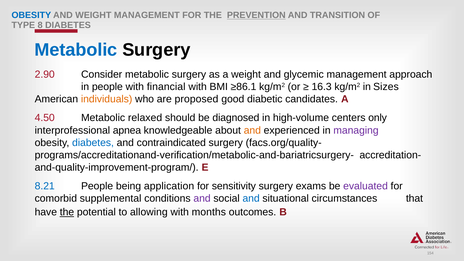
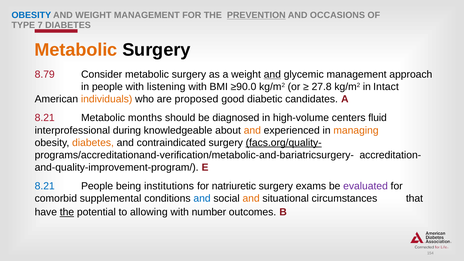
TRANSITION: TRANSITION -> OCCASIONS (337, 15)
8: 8 -> 7 (40, 25)
Metabolic colour: blue -> orange (76, 50)
2.90: 2.90 -> 8.79 (45, 74)
and underline: none -> present (272, 74)
financial: financial -> listening (166, 87)
≥86.1: ≥86.1 -> ≥90.0 (243, 87)
16.3: 16.3 -> 27.8 (322, 87)
Sizes: Sizes -> Intact (386, 87)
4.50: 4.50 -> 8.21 (45, 118)
relaxed: relaxed -> months (145, 118)
only: only -> fluid (378, 118)
apnea: apnea -> during (127, 130)
managing colour: purple -> orange (356, 130)
diabetes colour: blue -> orange (93, 143)
facs.org/quality- underline: none -> present (284, 143)
application: application -> institutions (169, 186)
sensitivity: sensitivity -> natriuretic (234, 186)
and colour: purple -> blue (202, 199)
and colour: blue -> orange (251, 199)
months: months -> number (209, 212)
